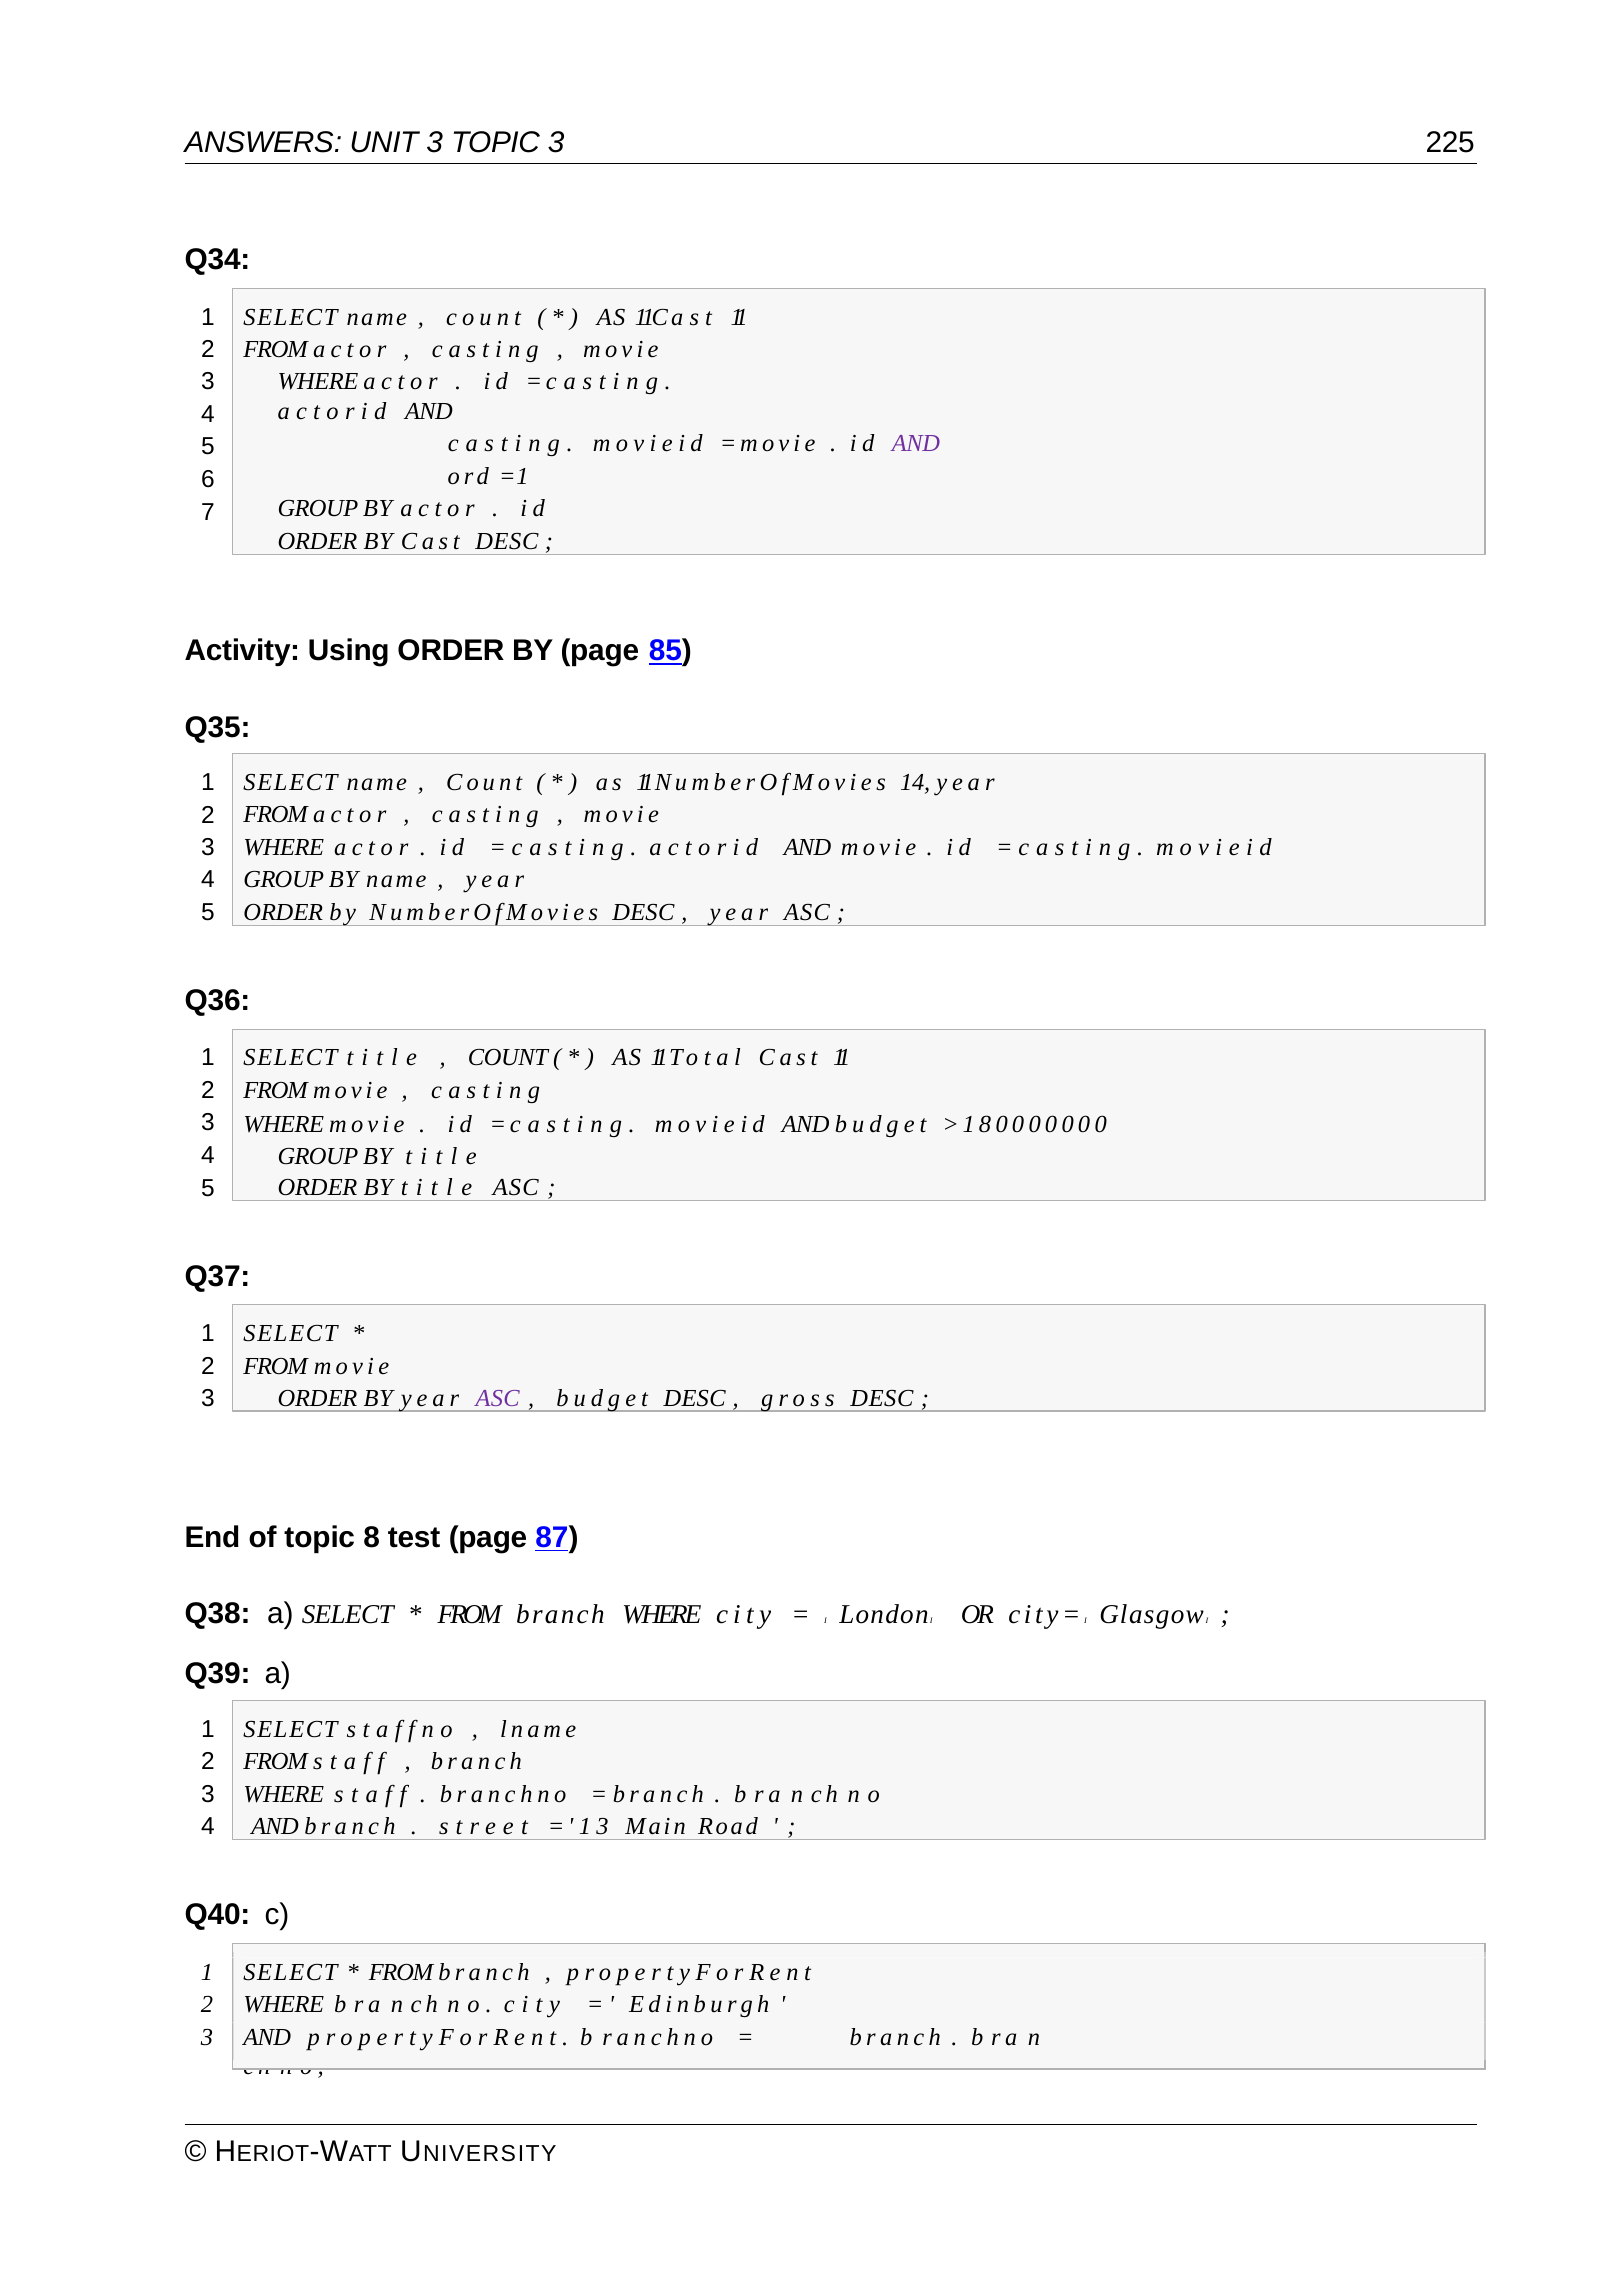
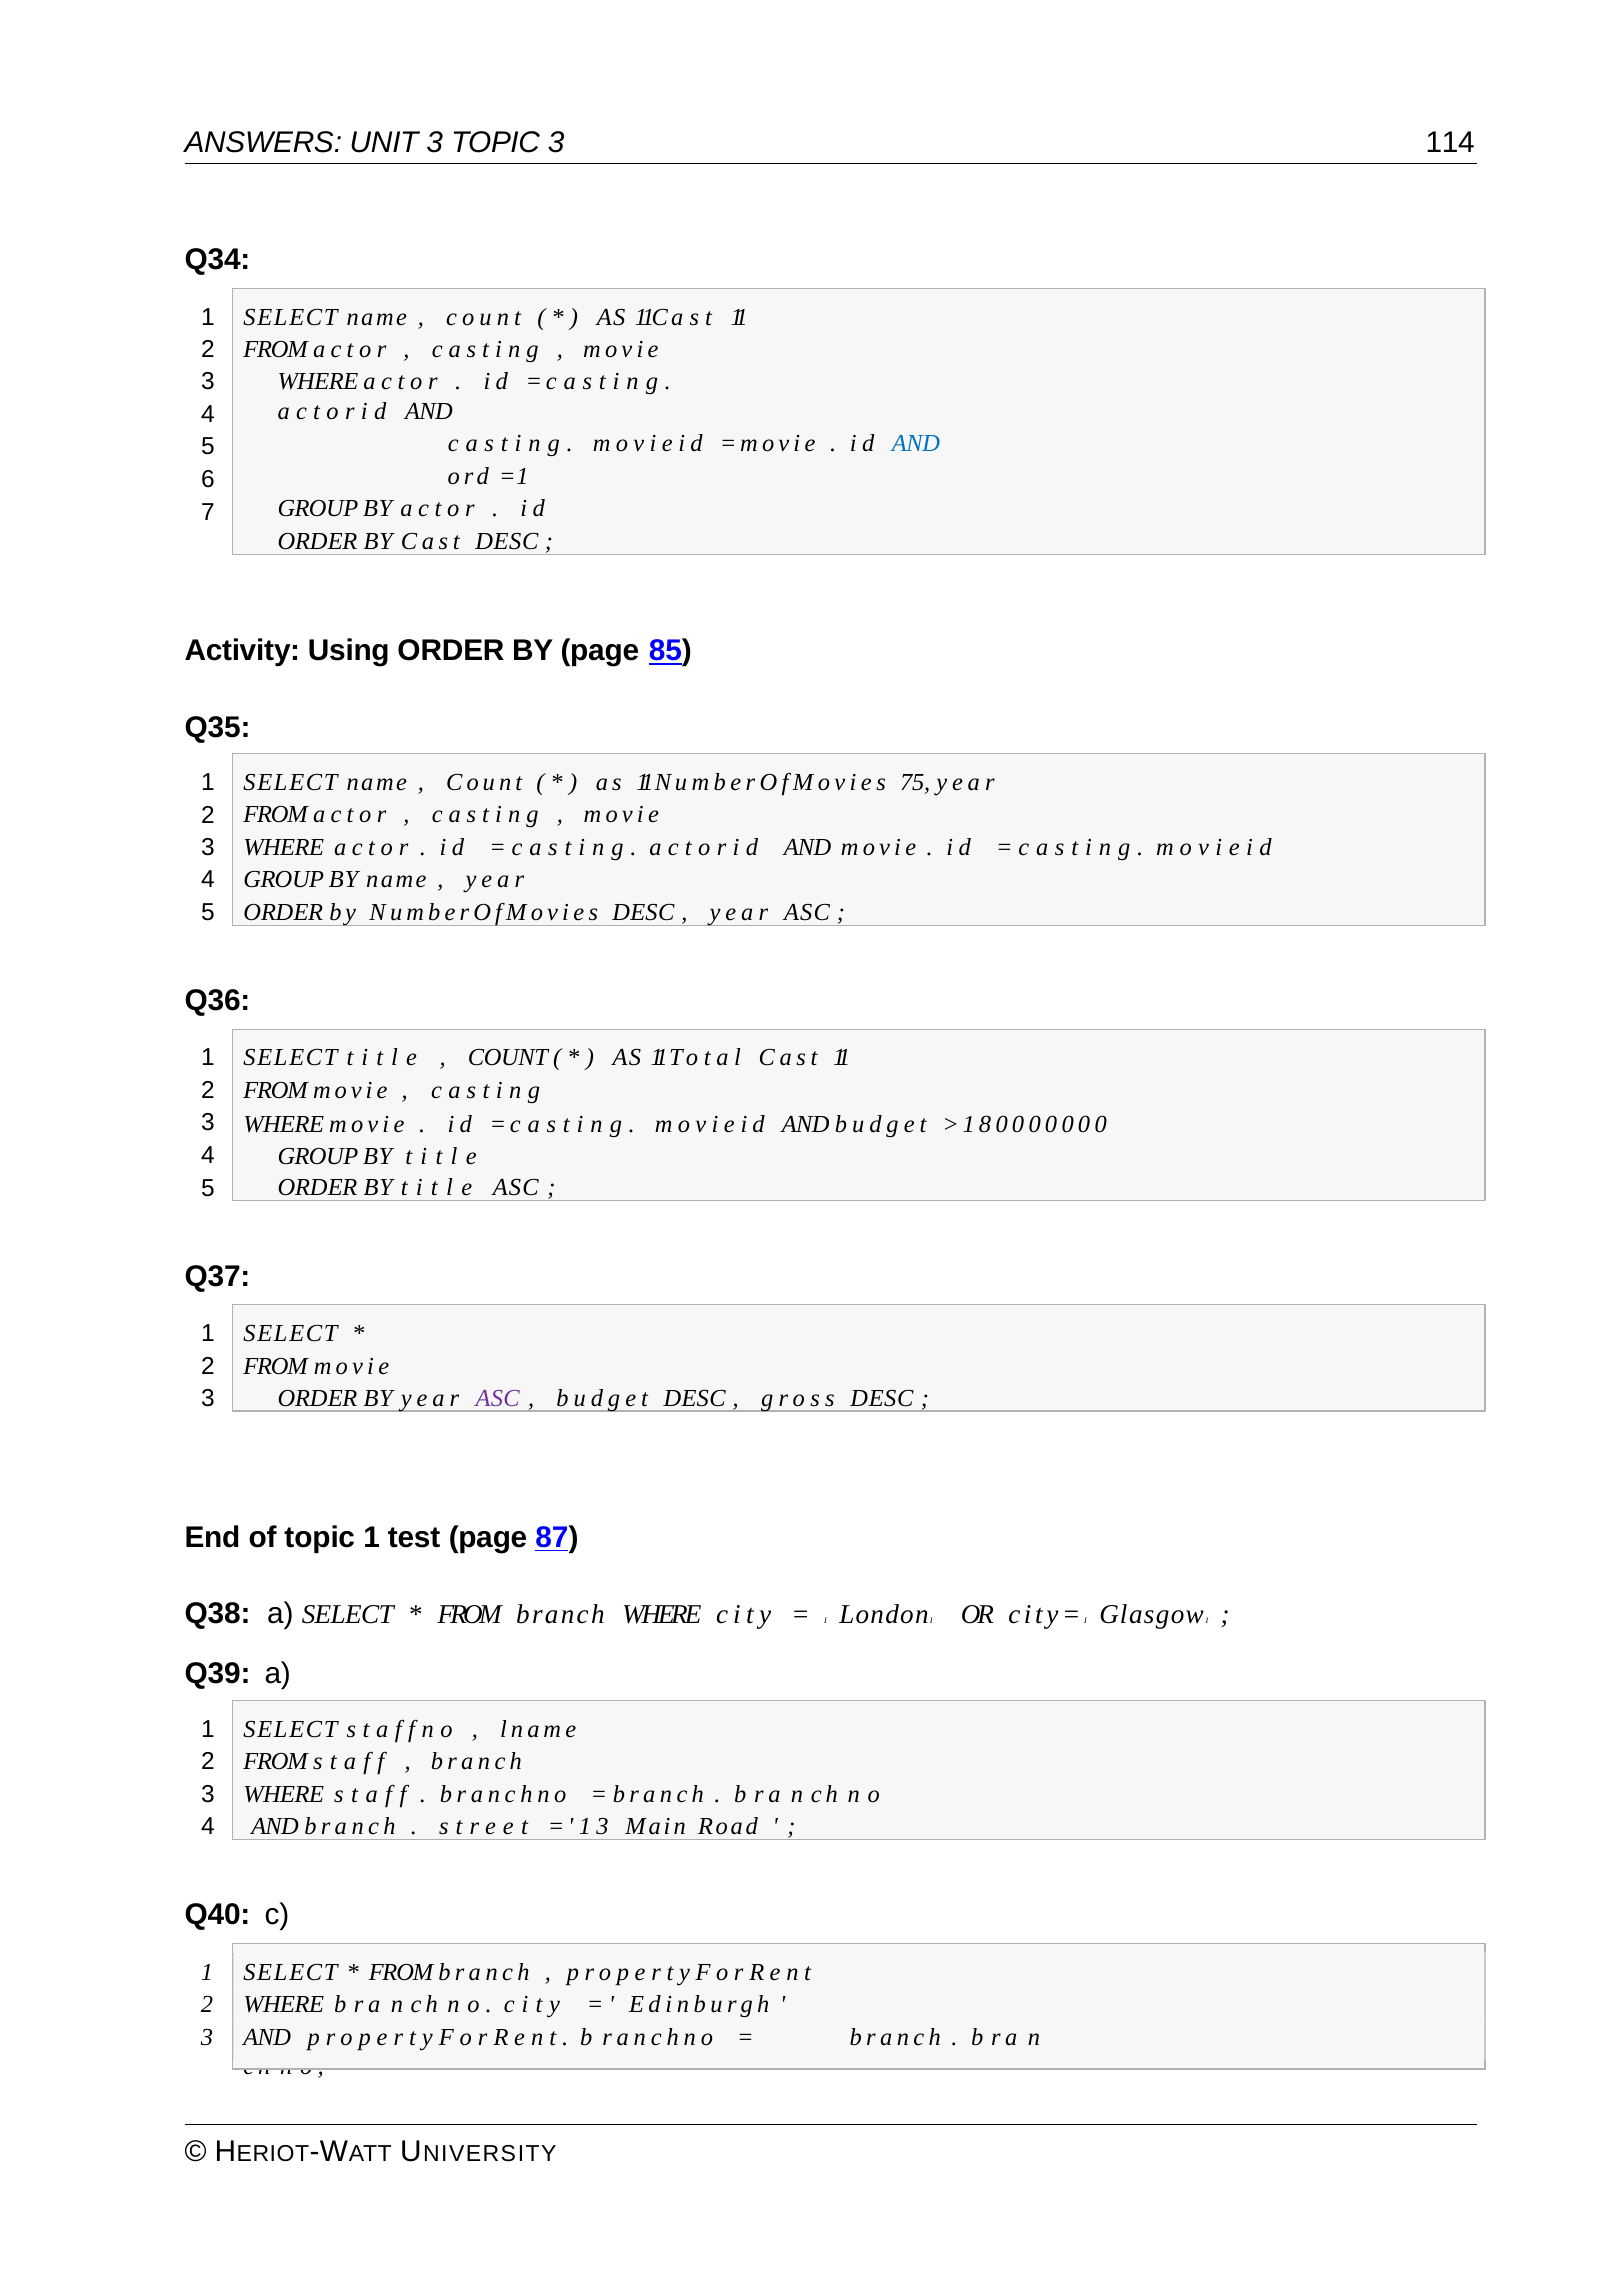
225: 225 -> 114 (1450, 142)
AND colour: purple -> blue (916, 444)
14: 14 -> 75 (915, 782)
topic 8: 8 -> 1 (372, 1537)
